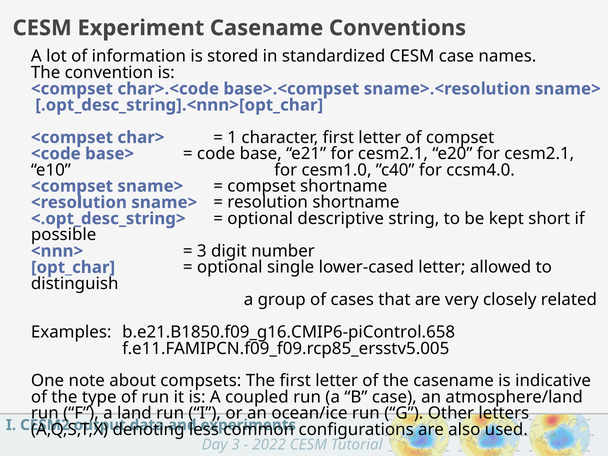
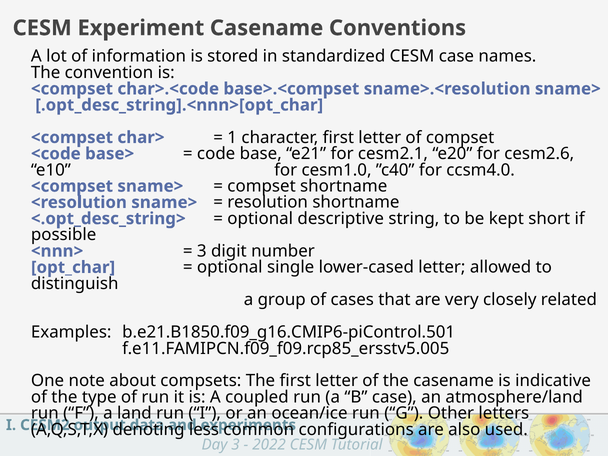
e20 for cesm2.1: cesm2.1 -> cesm2.6 (539, 154)
b.e21.B1850.f09_g16.CMIP6-piControl.658: b.e21.B1850.f09_g16.CMIP6-piControl.658 -> b.e21.B1850.f09_g16.CMIP6-piControl.501 (289, 332)
